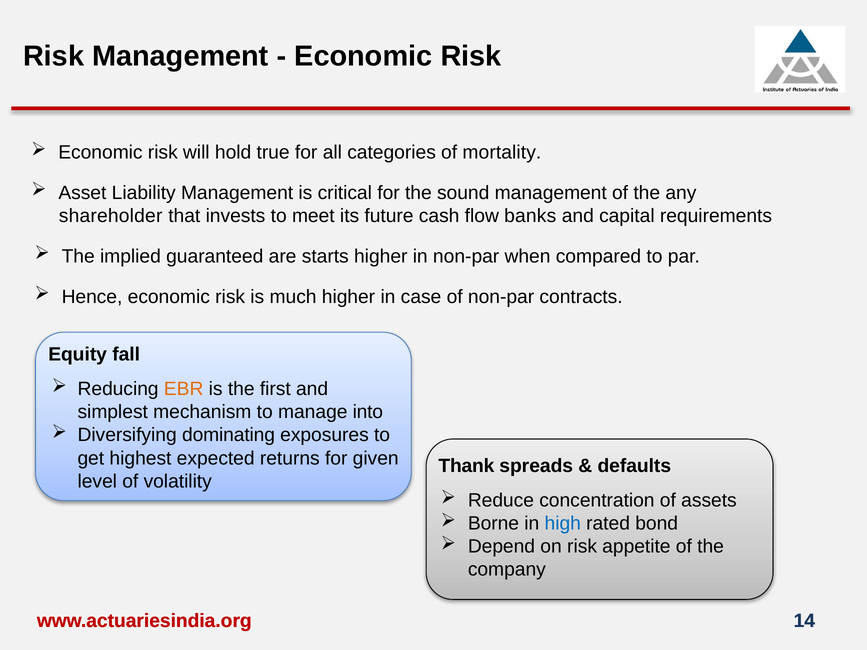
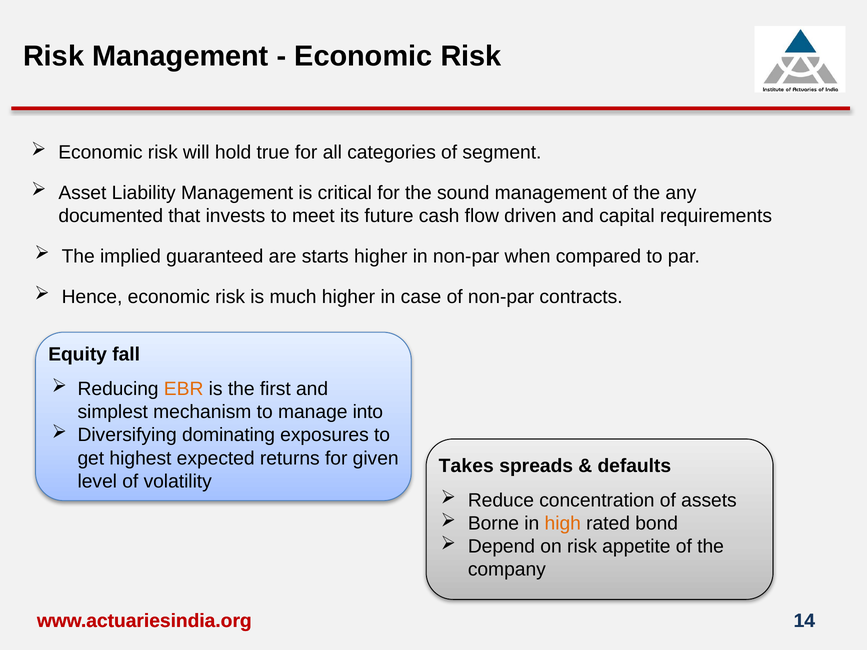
mortality: mortality -> segment (502, 152)
shareholder: shareholder -> documented (111, 216)
banks: banks -> driven (530, 216)
Thank: Thank -> Takes (466, 466)
high colour: blue -> orange (563, 524)
